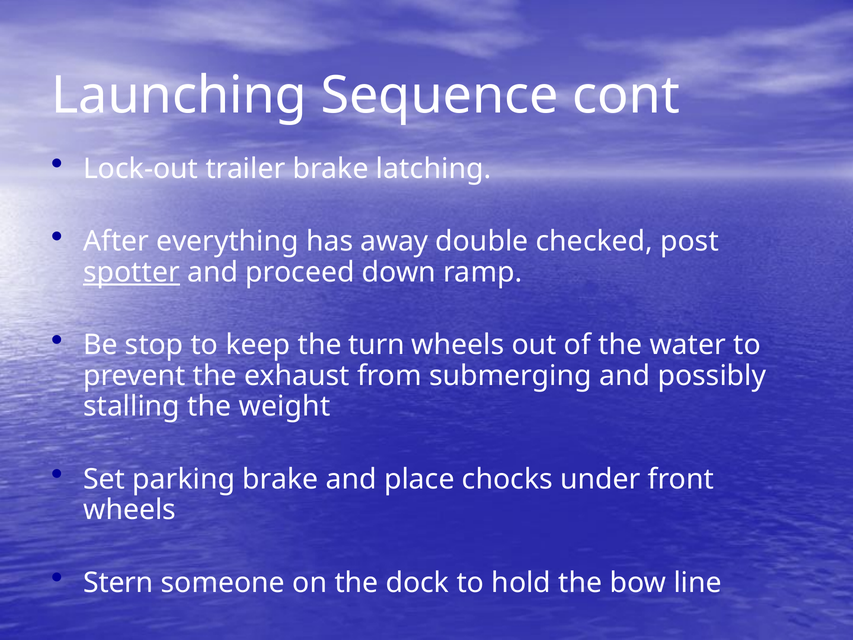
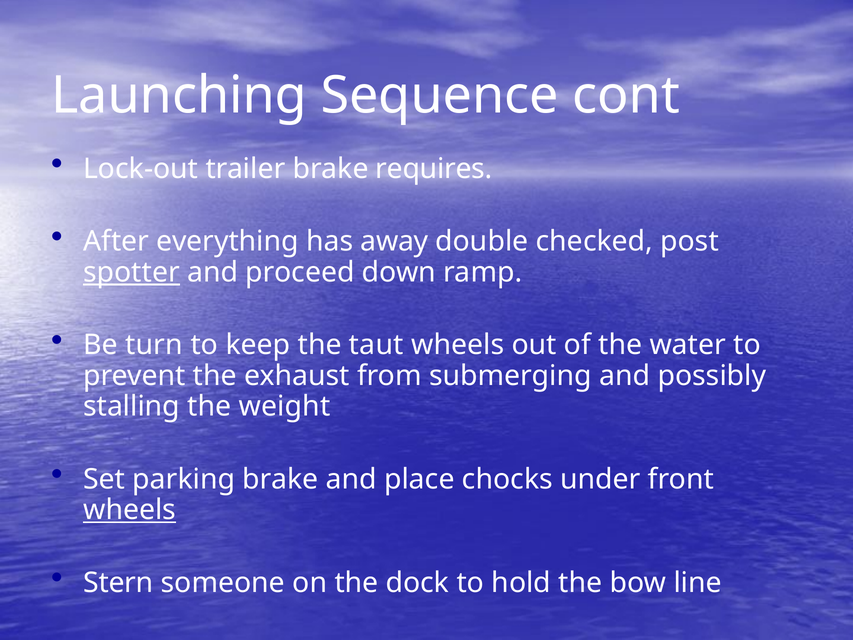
latching: latching -> requires (434, 169)
stop: stop -> turn (154, 345)
turn: turn -> taut (376, 345)
wheels underline: none -> present (130, 510)
